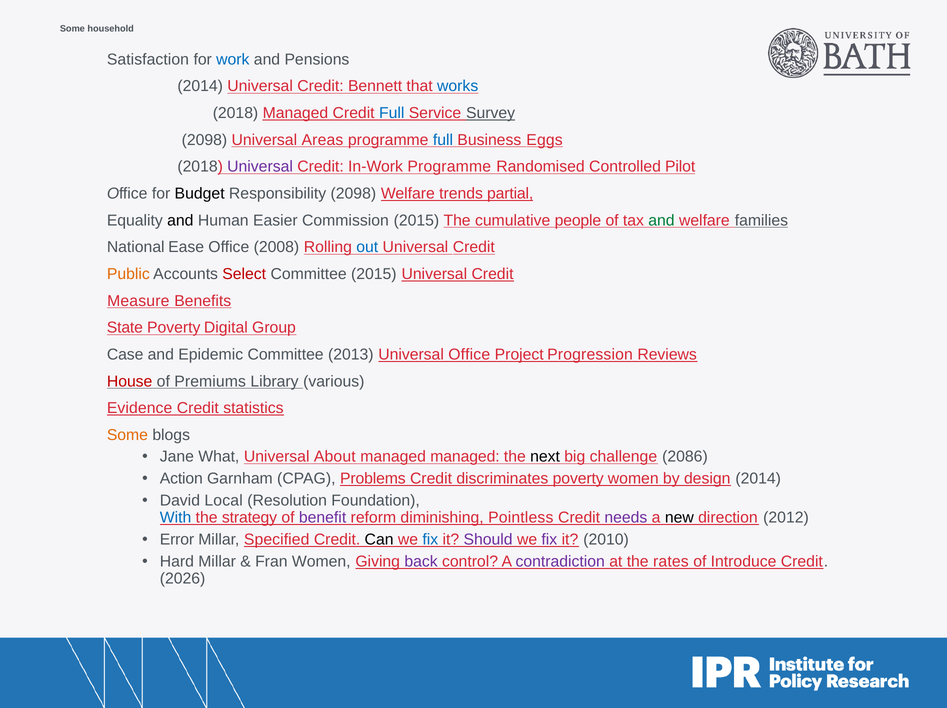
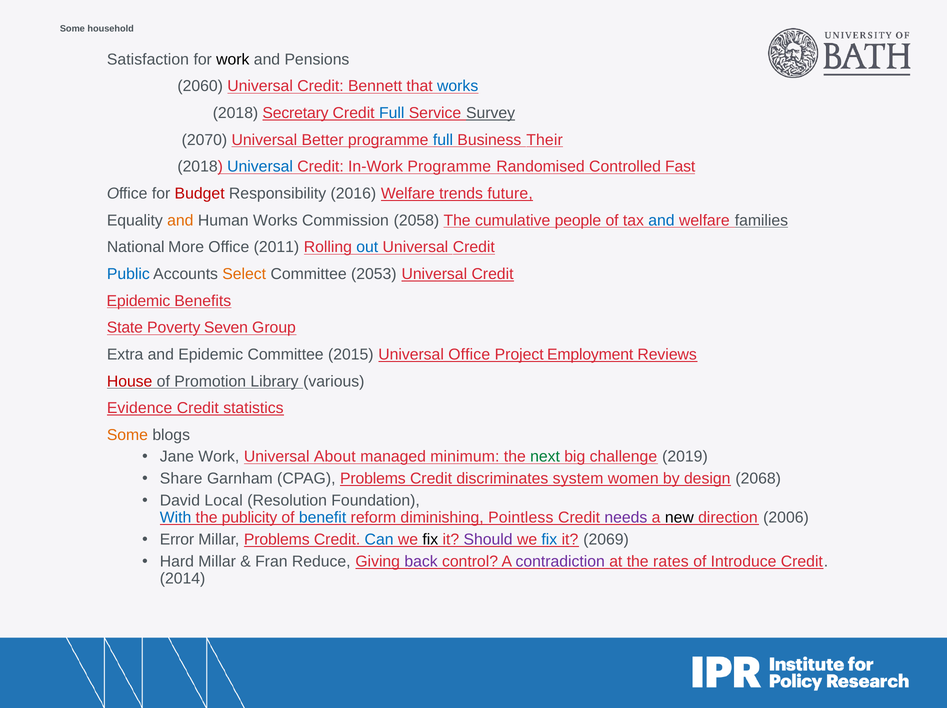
work colour: blue -> black (233, 59)
2014: 2014 -> 2060 (200, 86)
2018 Managed: Managed -> Secretary (296, 113)
2098: 2098 -> 2070 (204, 140)
Areas: Areas -> Better (323, 140)
Eggs: Eggs -> Their (545, 140)
Universal colour: purple -> blue (260, 167)
Pilot: Pilot -> Fast (680, 167)
Budget colour: black -> red (200, 194)
Responsibility 2098: 2098 -> 2016 (353, 194)
partial: partial -> future (510, 194)
and colour: black -> orange (180, 221)
Human Easier: Easier -> Works (275, 221)
Commission 2015: 2015 -> 2058 (416, 221)
and colour: green -> blue (661, 221)
Ease: Ease -> More (186, 247)
2008: 2008 -> 2011 (276, 247)
Public colour: orange -> blue (128, 274)
Select colour: red -> orange (244, 274)
Committee 2015: 2015 -> 2053 (374, 274)
Measure: Measure -> Epidemic (138, 301)
Digital: Digital -> Seven (226, 328)
Case: Case -> Extra (125, 355)
2013: 2013 -> 2015 (351, 355)
Progression: Progression -> Employment (590, 355)
Premiums: Premiums -> Promotion (210, 382)
Jane What: What -> Work (219, 457)
managed managed: managed -> minimum (465, 457)
next colour: black -> green (545, 457)
2086: 2086 -> 2019 (685, 457)
Action: Action -> Share (181, 479)
discriminates poverty: poverty -> system (578, 479)
design 2014: 2014 -> 2068 (758, 479)
strategy: strategy -> publicity (250, 518)
benefit colour: purple -> blue (323, 518)
2012: 2012 -> 2006 (786, 518)
Millar Specified: Specified -> Problems (277, 540)
Can colour: black -> blue (379, 540)
fix colour: blue -> black (430, 540)
fix colour: purple -> blue (549, 540)
2010: 2010 -> 2069 (606, 540)
Fran Women: Women -> Reduce (321, 562)
2026: 2026 -> 2014 (183, 579)
